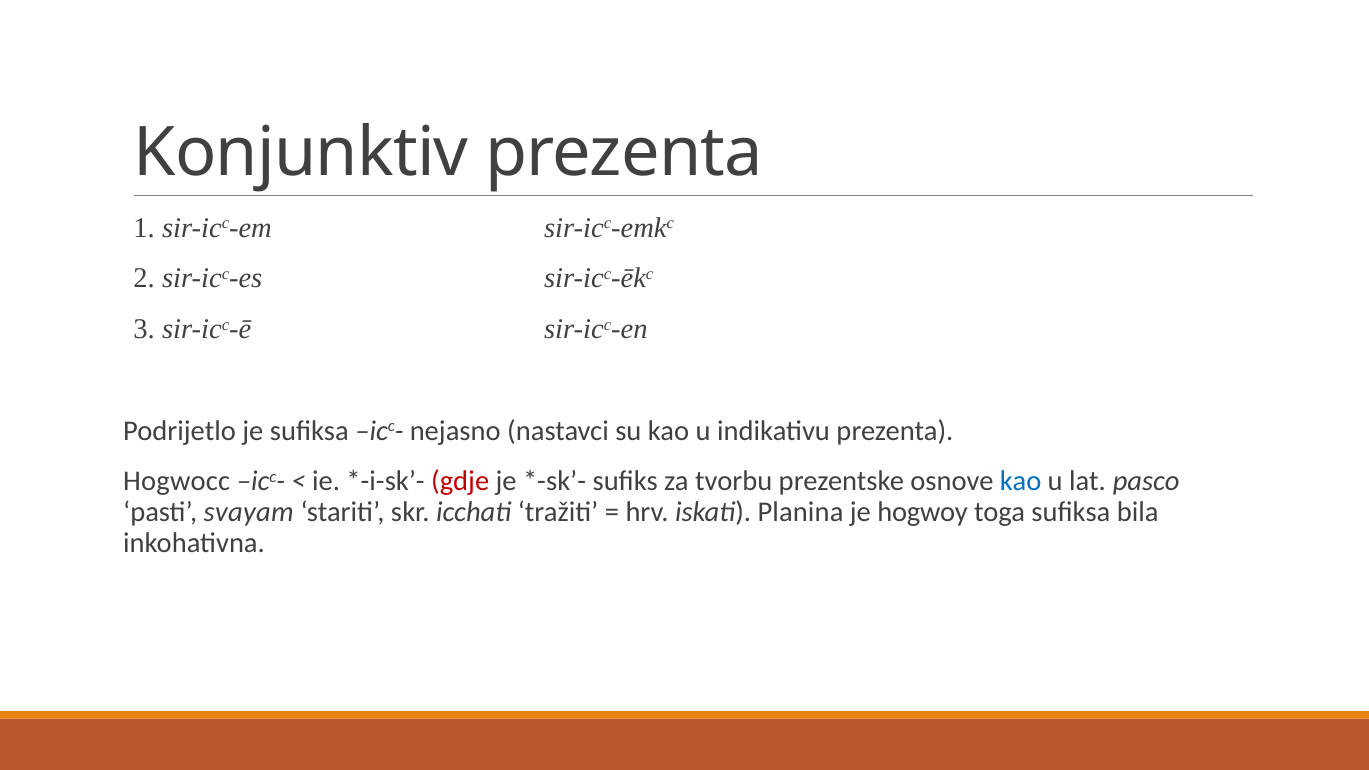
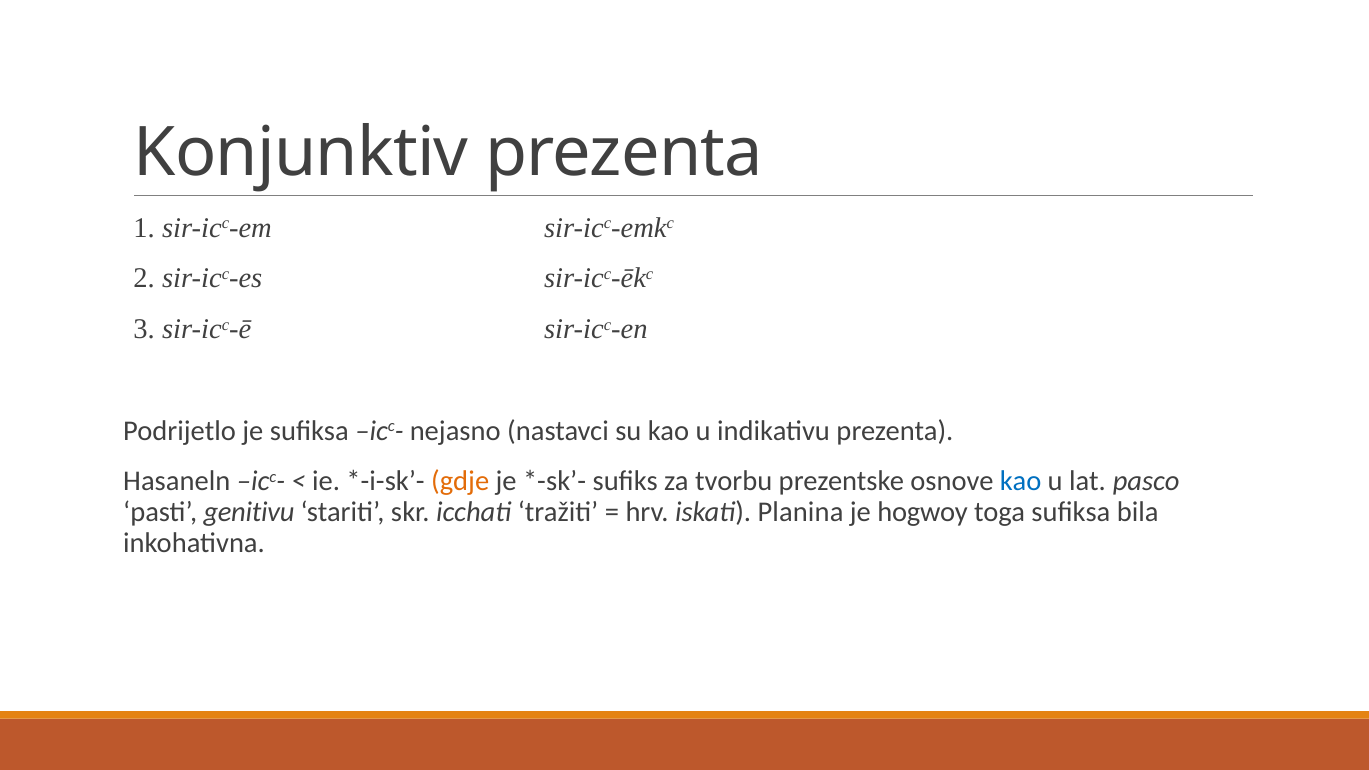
Hogwocc: Hogwocc -> Hasaneln (177, 481)
gdje colour: red -> orange (460, 481)
svayam: svayam -> genitivu (249, 512)
